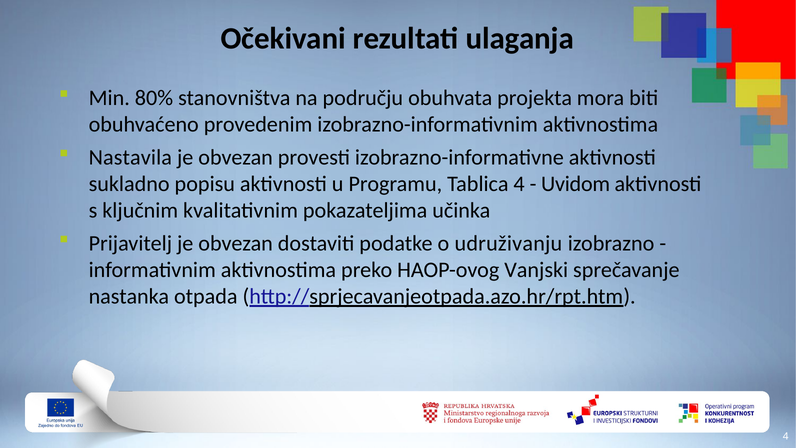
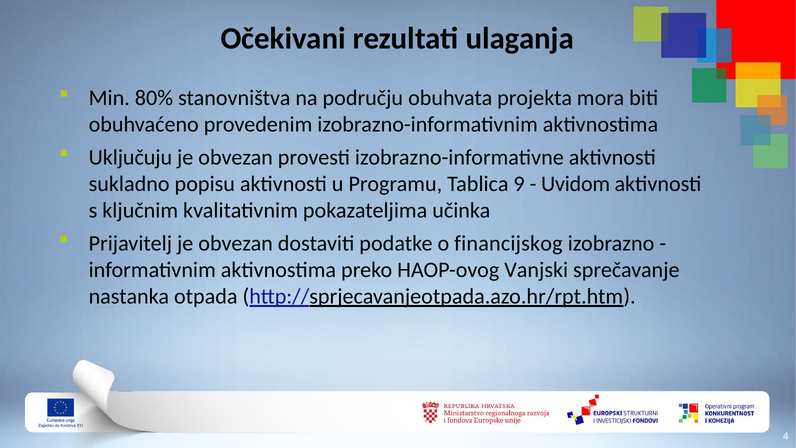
Nastavila: Nastavila -> Uključuju (130, 157)
Tablica 4: 4 -> 9 (519, 184)
udruživanju: udruživanju -> financijskog (508, 243)
